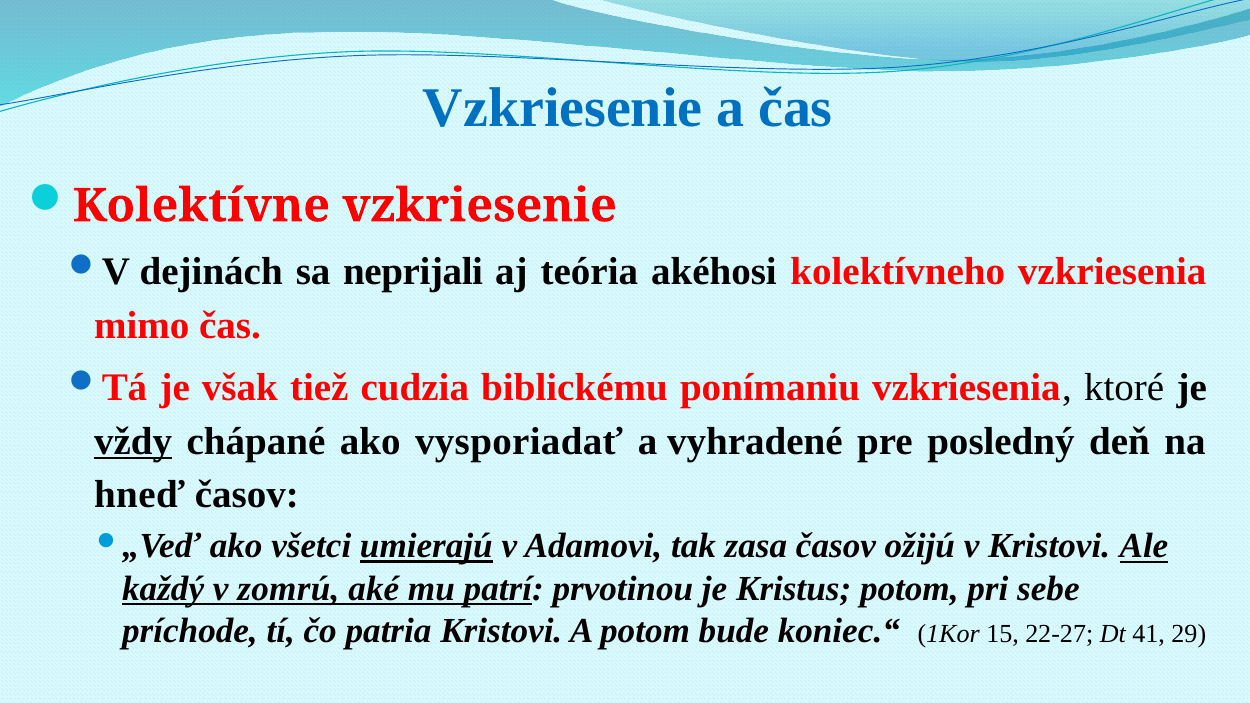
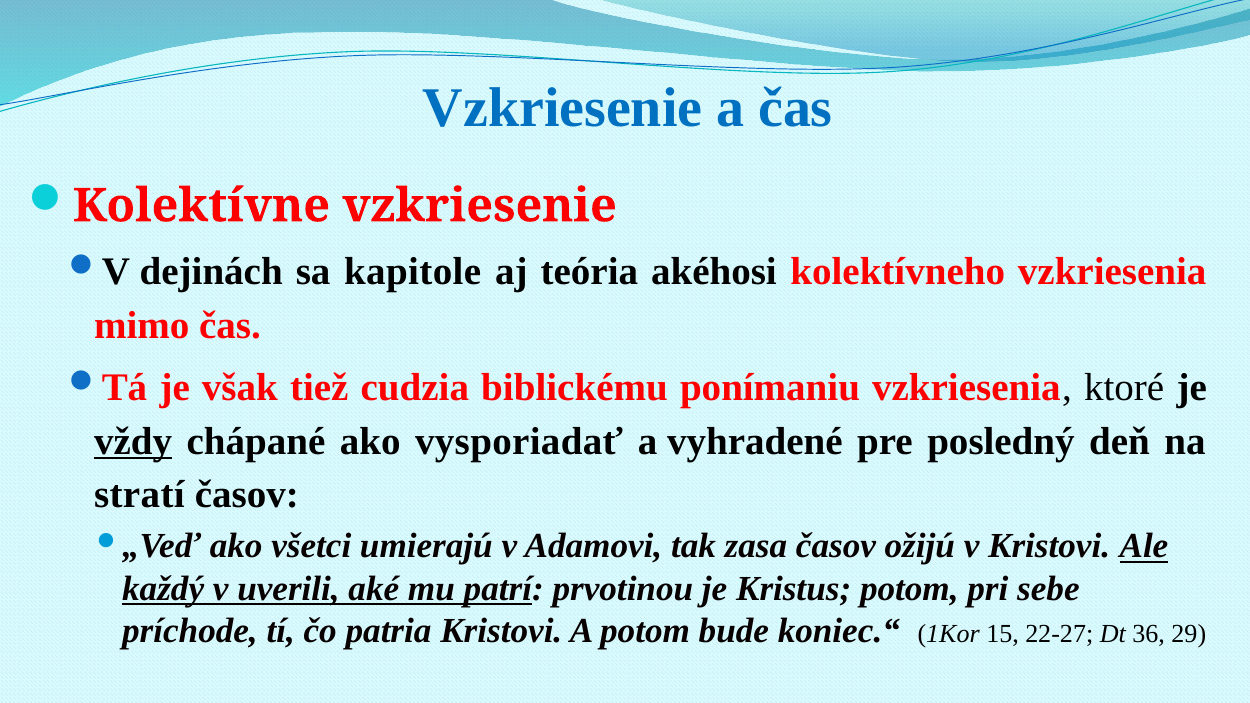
neprijali: neprijali -> kapitole (413, 272)
hneď: hneď -> stratí (139, 495)
umierajú underline: present -> none (426, 546)
zomrú: zomrú -> uverili (289, 589)
41: 41 -> 36 (1149, 634)
